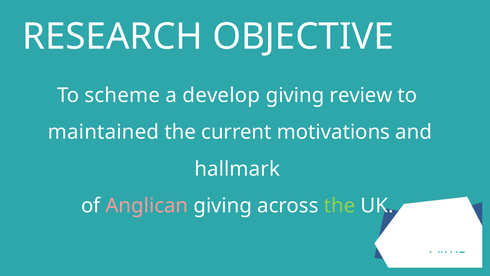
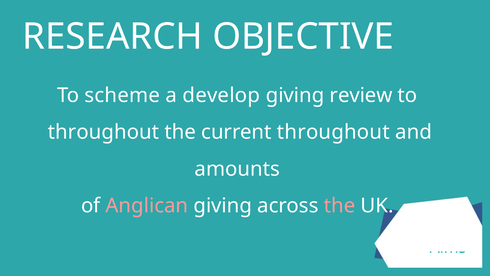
maintained: maintained -> throughout (104, 132)
current motivations: motivations -> throughout (333, 132)
hallmark: hallmark -> amounts (237, 169)
the colour: light green -> pink (339, 205)
